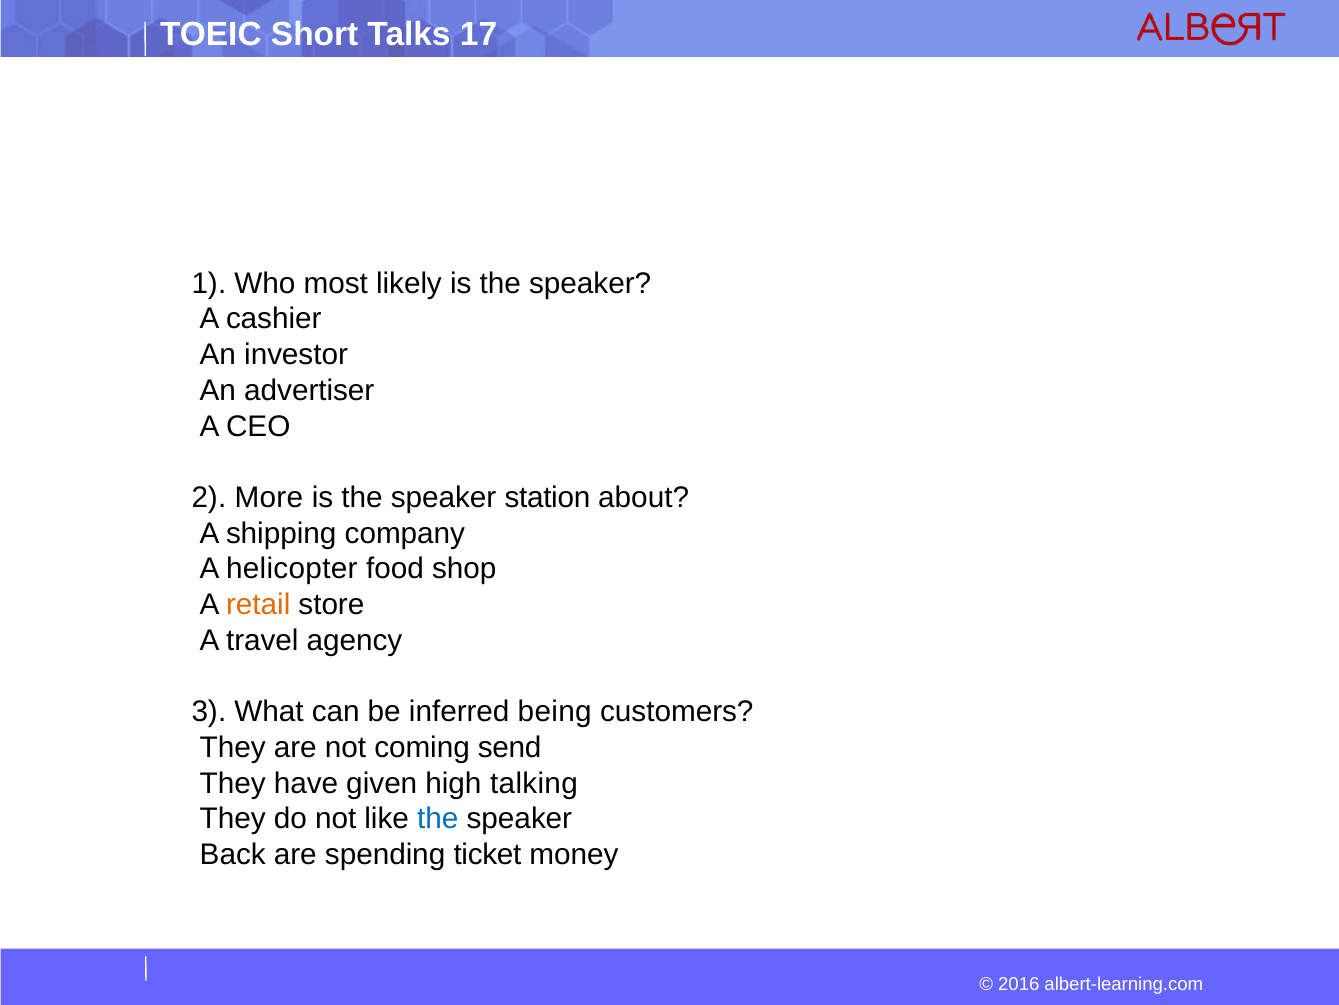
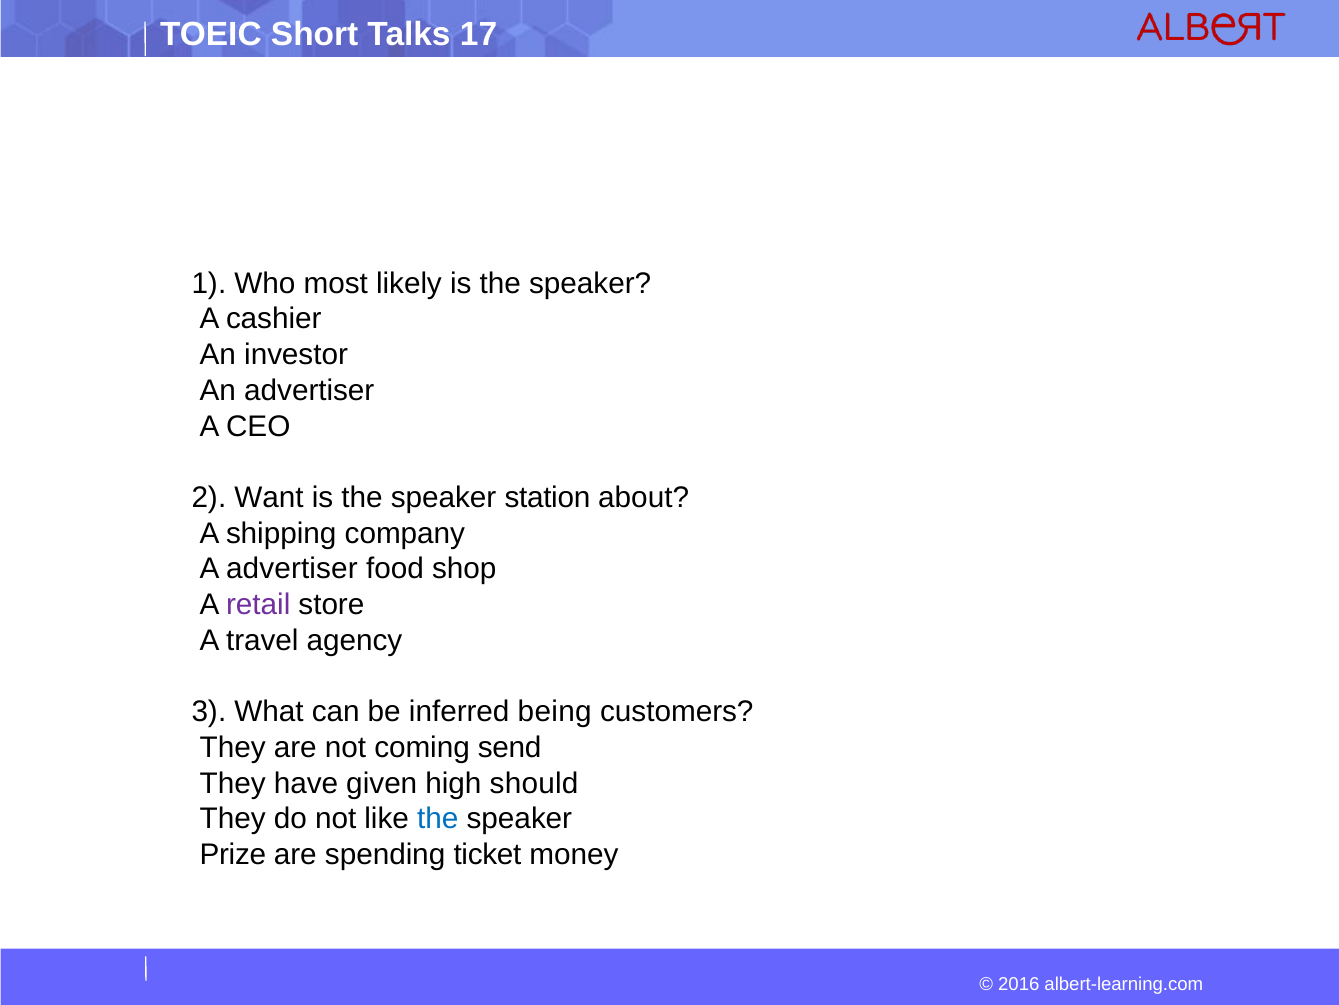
More: More -> Want (269, 497)
A helicopter: helicopter -> advertiser (292, 569)
retail colour: orange -> purple (258, 604)
talking: talking -> should (534, 783)
Back: Back -> Prize (233, 854)
